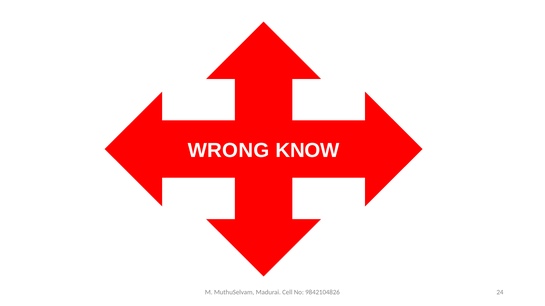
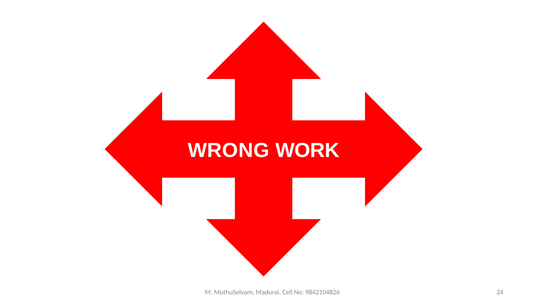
KNOW: KNOW -> WORK (307, 151)
